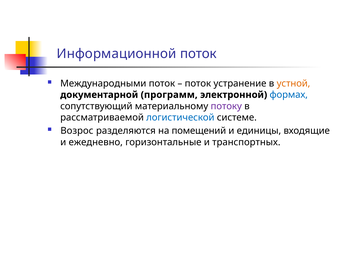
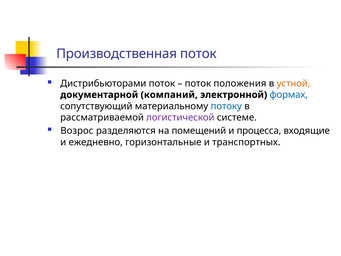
Информационной: Информационной -> Производственная (117, 54)
Международными: Международными -> Дистрибьюторами (103, 83)
устранение: устранение -> положения (240, 83)
программ: программ -> компаний (169, 95)
потоку colour: purple -> blue (226, 106)
логистической colour: blue -> purple (180, 117)
единицы: единицы -> процесса (259, 131)
